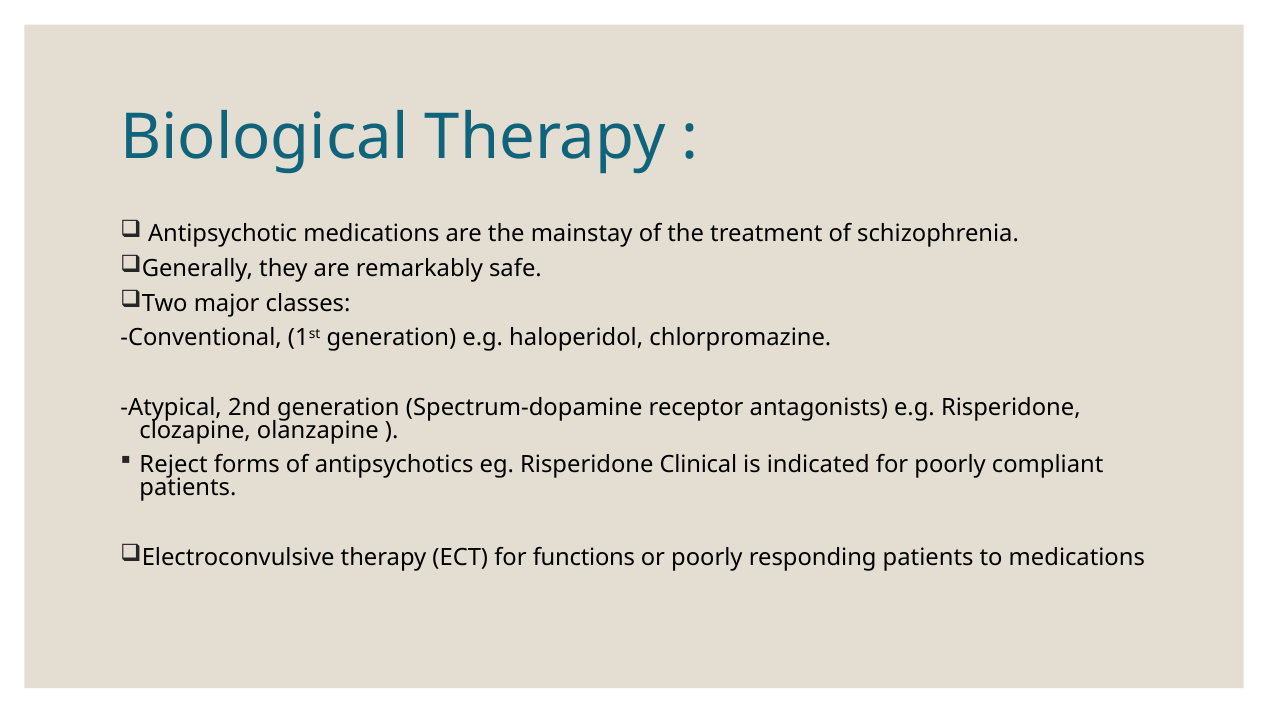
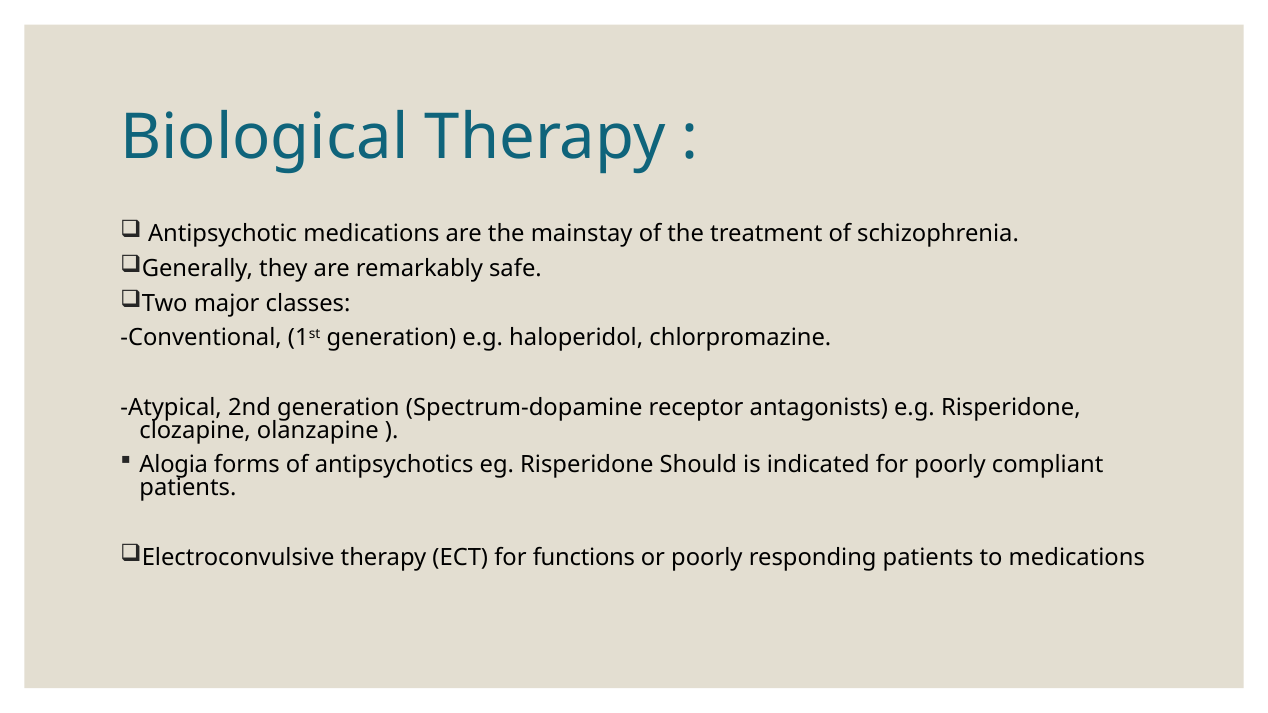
Reject: Reject -> Alogia (174, 465)
Clinical: Clinical -> Should (698, 465)
